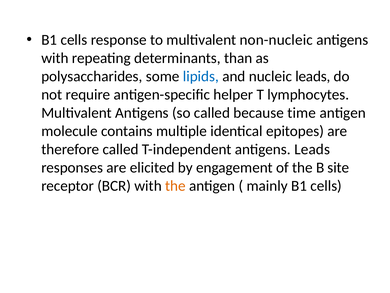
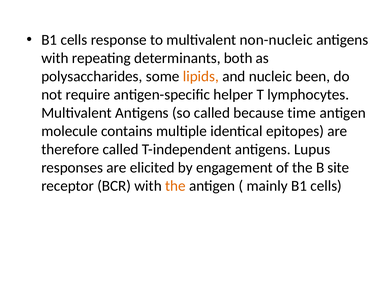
than: than -> both (238, 58)
lipids colour: blue -> orange (201, 76)
nucleic leads: leads -> been (313, 76)
antigens Leads: Leads -> Lupus (312, 149)
